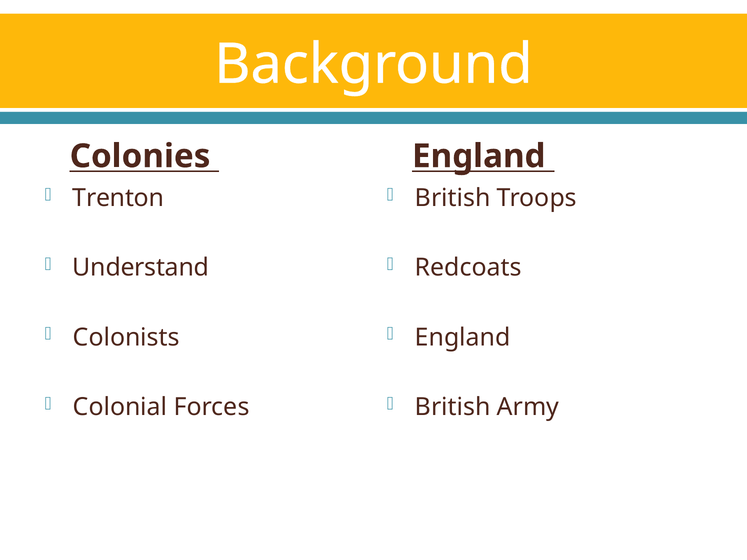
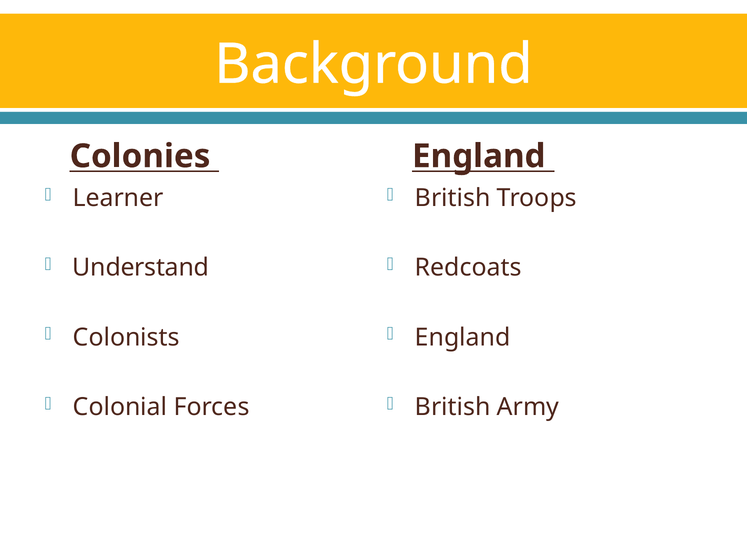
Trenton: Trenton -> Learner (118, 198)
